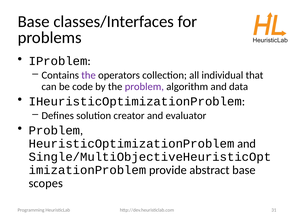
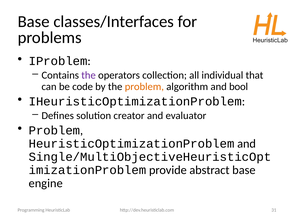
problem colour: purple -> orange (144, 87)
data: data -> bool (239, 87)
scopes: scopes -> engine (46, 184)
